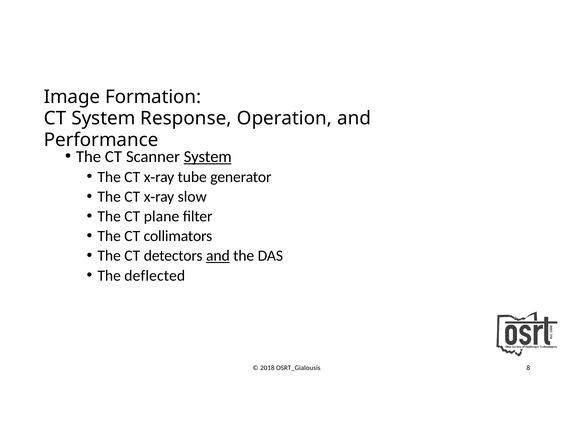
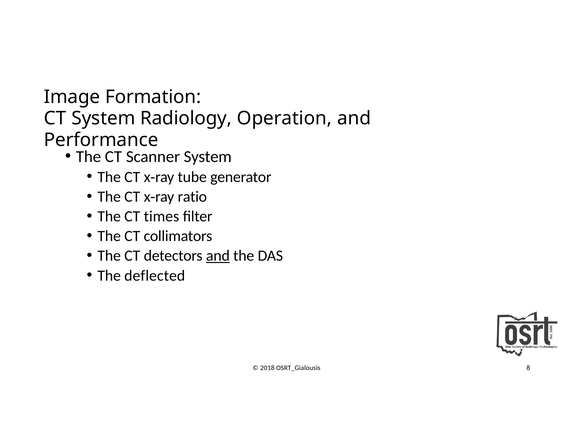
Response: Response -> Radiology (186, 119)
System underline: present -> none (208, 157)
slow: slow -> ratio (192, 197)
plane: plane -> times (162, 217)
